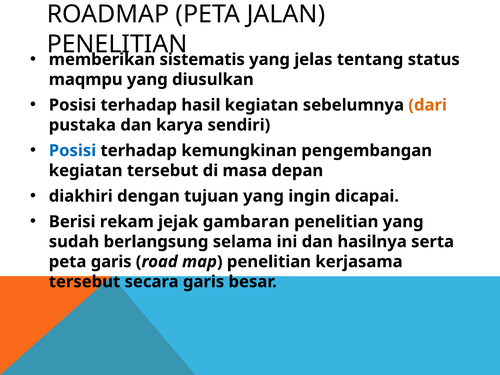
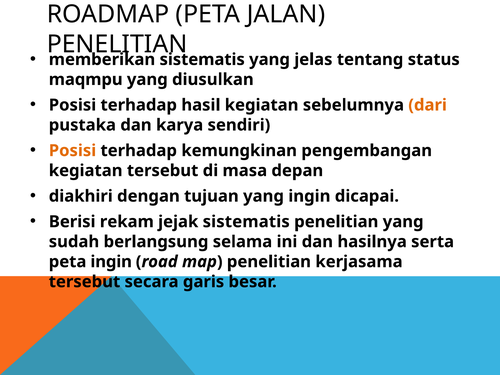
Posisi colour: blue -> orange (72, 151)
jejak gambaran: gambaran -> sistematis (246, 222)
peta garis: garis -> ingin (111, 262)
